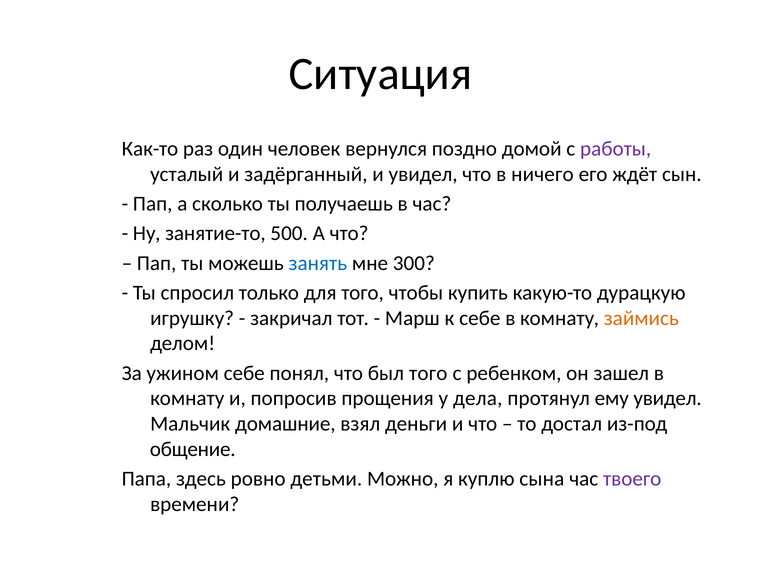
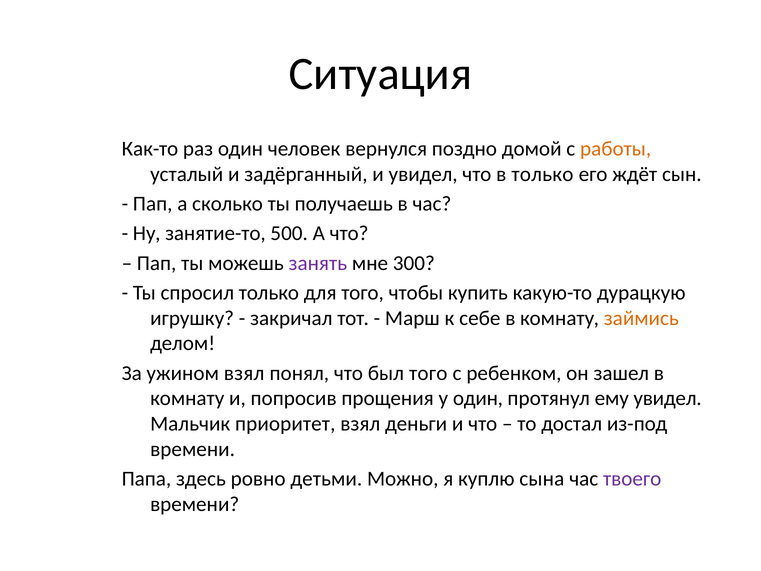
работы colour: purple -> orange (616, 149)
в ничего: ничего -> только (542, 174)
занять colour: blue -> purple (318, 263)
ужином себе: себе -> взял (244, 373)
у дела: дела -> один (478, 398)
домашние: домашние -> приоритет (285, 424)
общение: общение -> времени (193, 449)
